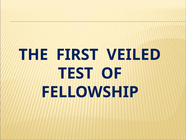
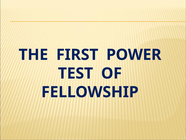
VEILED: VEILED -> POWER (134, 55)
